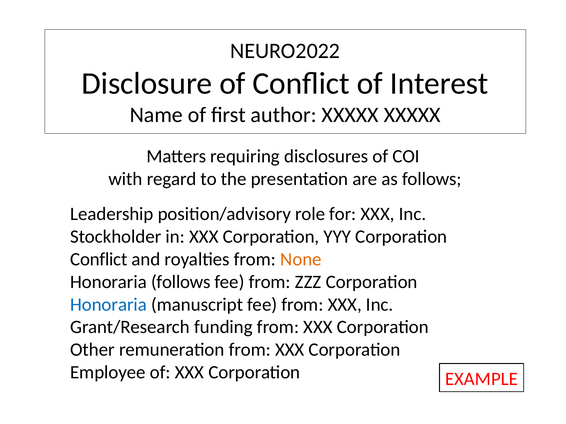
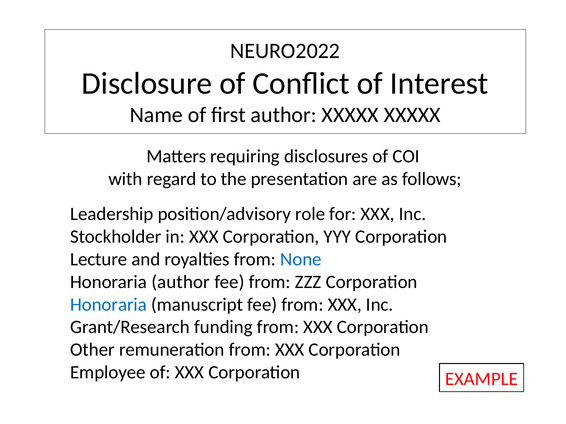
Conflict: Conflict -> Lecture (99, 260)
None colour: orange -> blue (301, 260)
Honoraria follows: follows -> author (181, 282)
